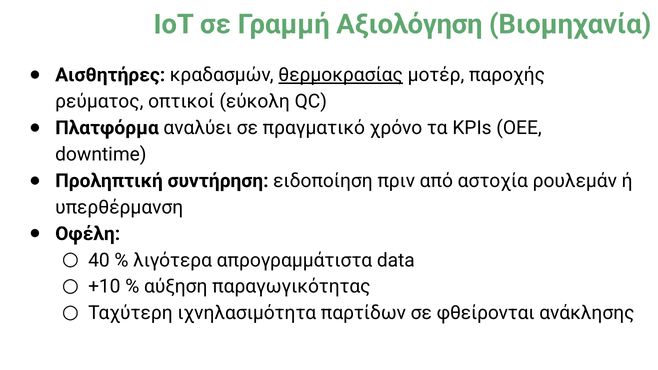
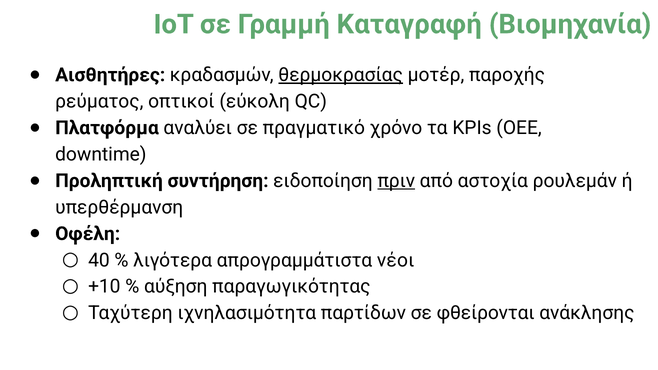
Αξιολόγηση: Αξιολόγηση -> Καταγραφή (409, 24)
πριν underline: none -> present (396, 181)
data: data -> νέοι (396, 260)
